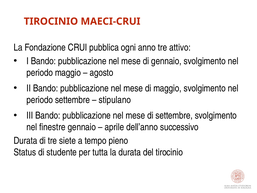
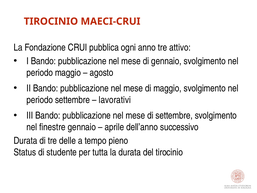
stipulano: stipulano -> lavorativi (115, 100)
siete: siete -> delle (68, 140)
